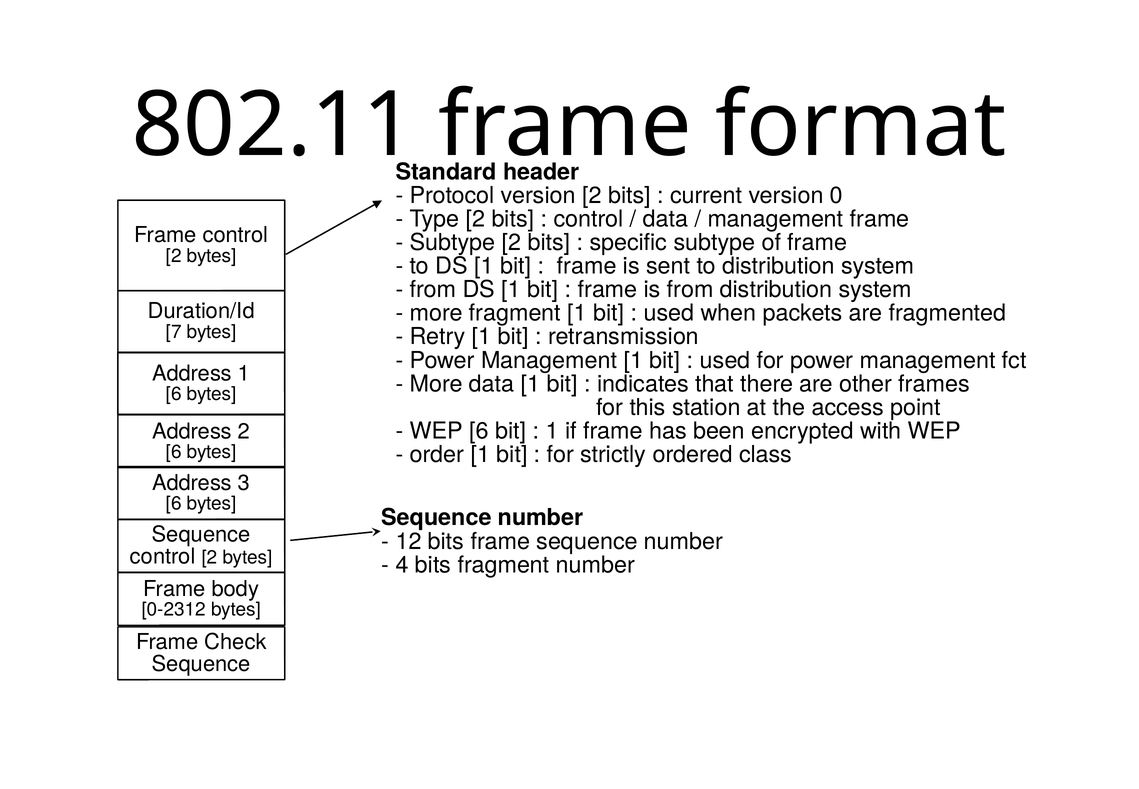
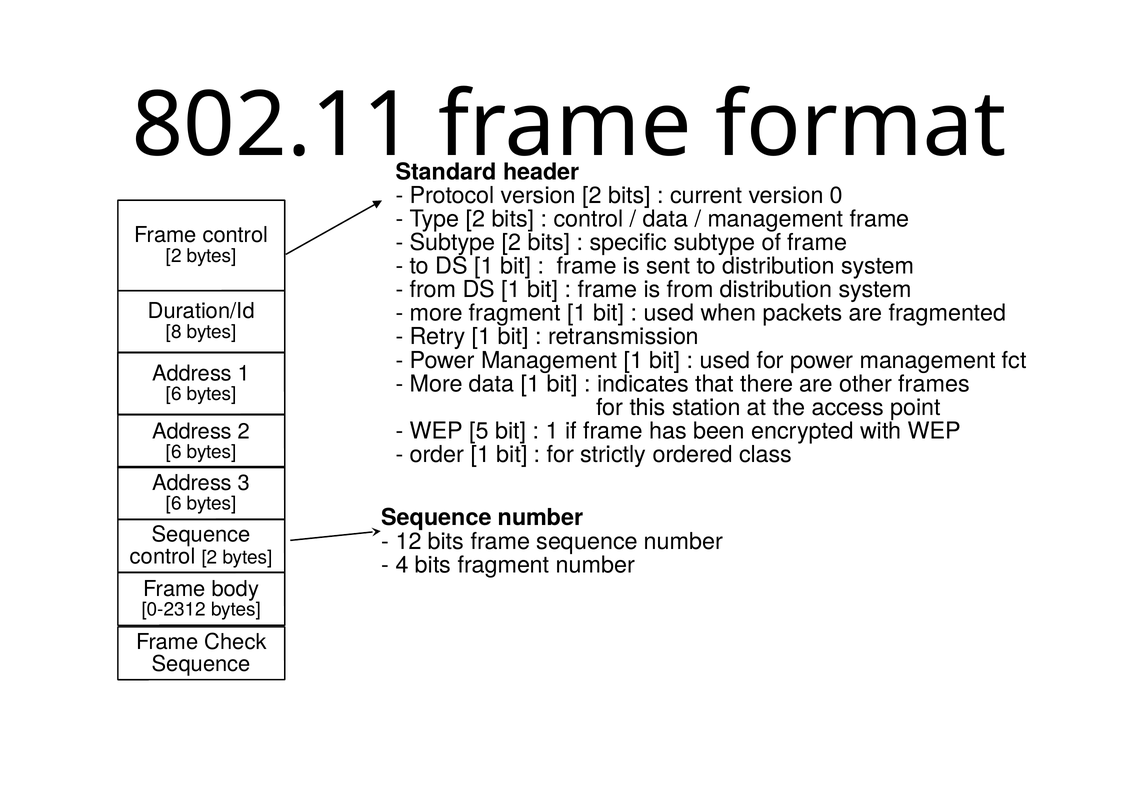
7: 7 -> 8 (174, 332)
WEP 6: 6 -> 5 (479, 431)
